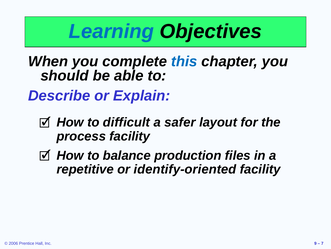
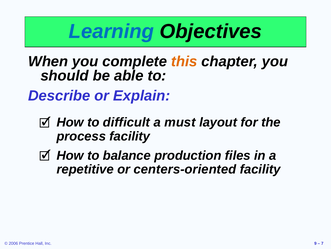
this colour: blue -> orange (184, 61)
safer: safer -> must (180, 122)
identify-oriented: identify-oriented -> centers-oriented (185, 169)
